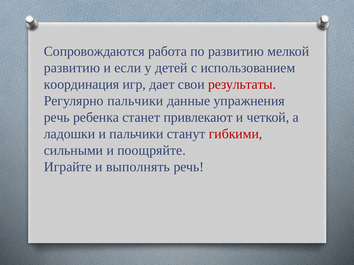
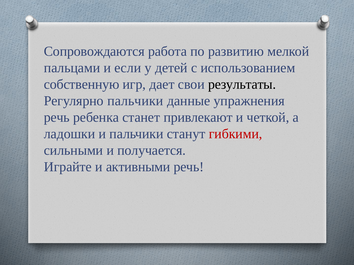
развитию: развитию -> пальцами (72, 68)
координация: координация -> собственную (82, 85)
результаты colour: red -> black (242, 85)
поощряйте: поощряйте -> получается (152, 151)
выполнять: выполнять -> активными (138, 167)
